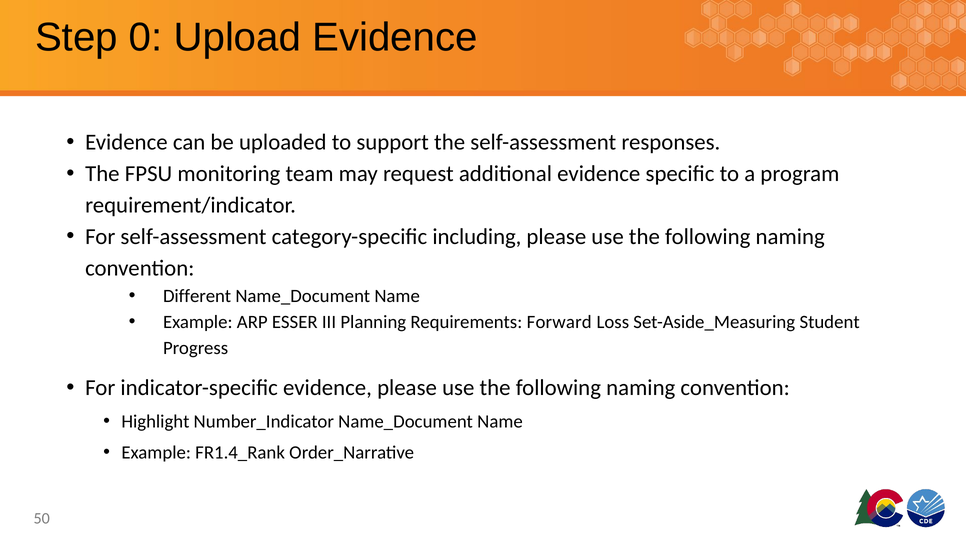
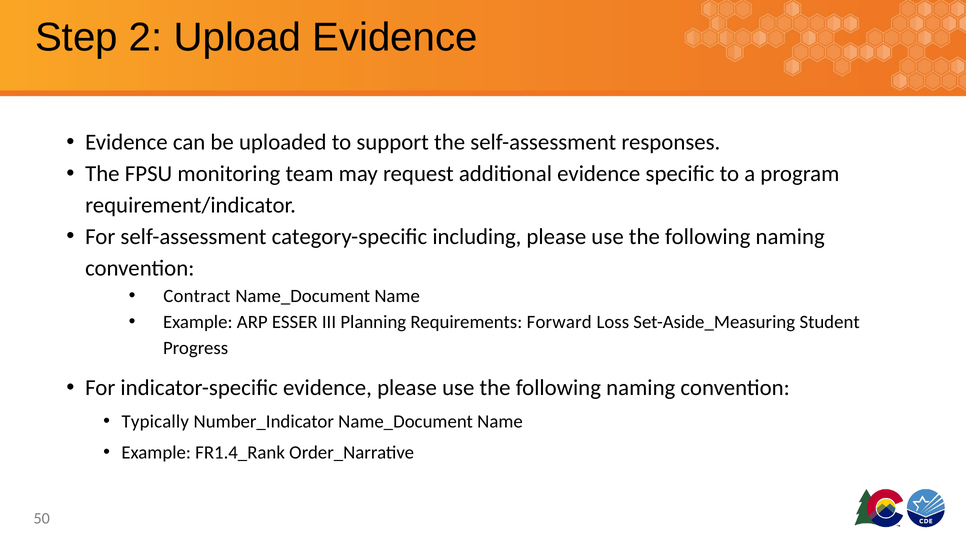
0: 0 -> 2 (146, 38)
Different: Different -> Contract (197, 296)
Highlight: Highlight -> Typically (155, 422)
